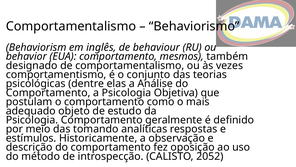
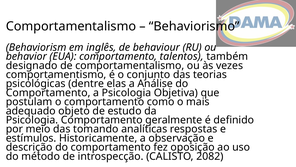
mesmos: mesmos -> talentos (182, 56)
2052: 2052 -> 2082 (210, 156)
